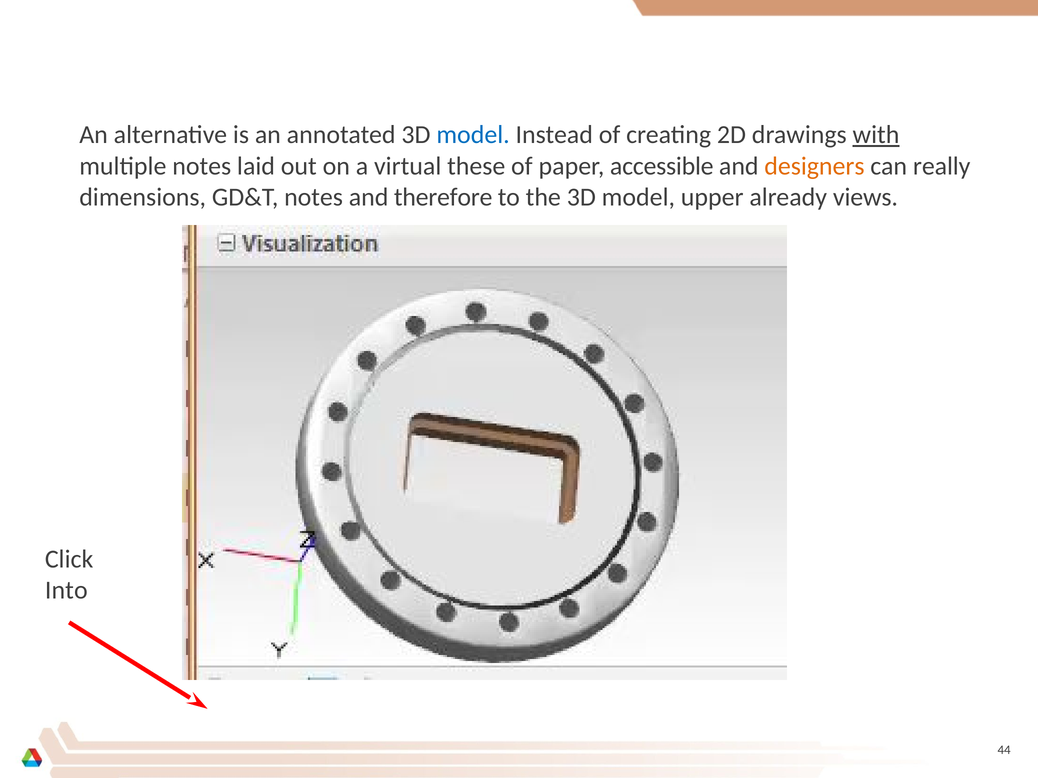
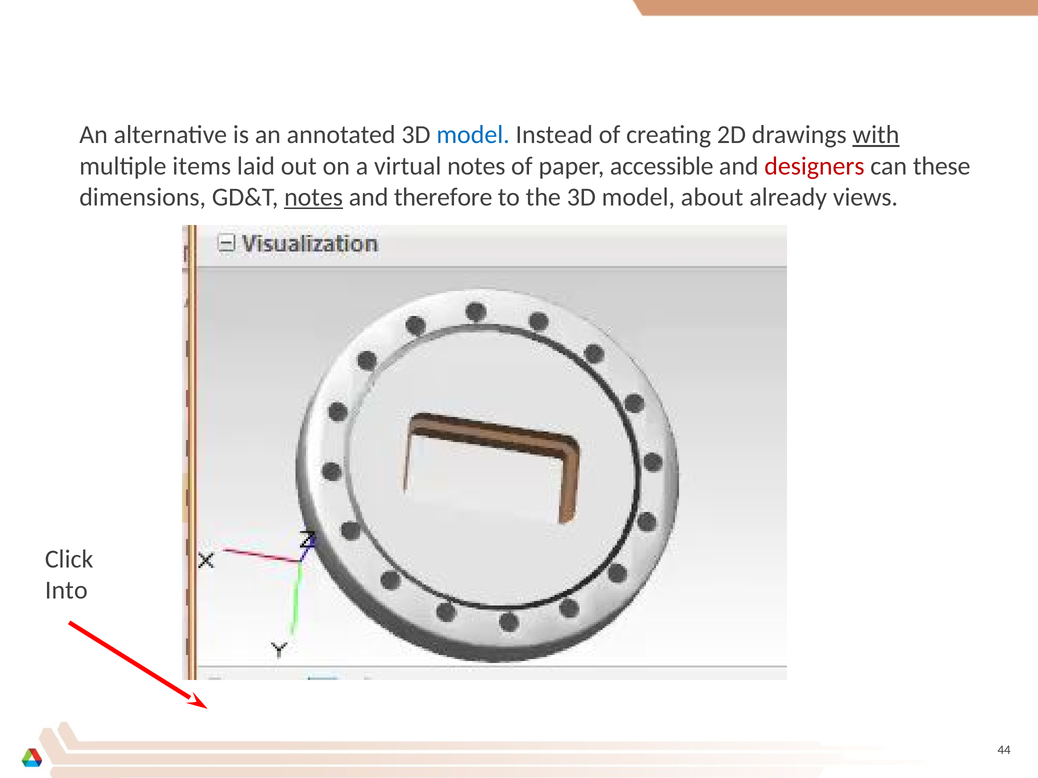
multiple notes: notes -> items (202, 166)
virtual these: these -> notes (476, 166)
designers colour: orange -> red (814, 166)
really: really -> these (942, 166)
notes underline: none -> present (314, 197)
upper: upper -> about (712, 197)
